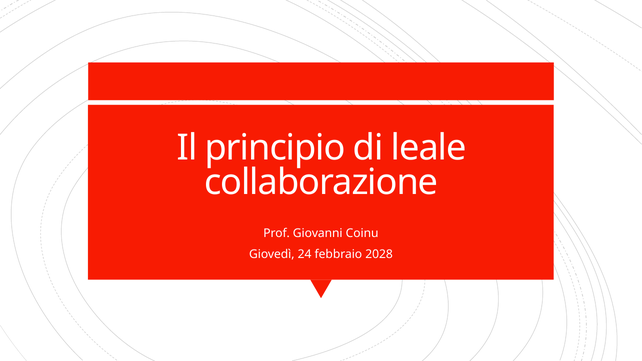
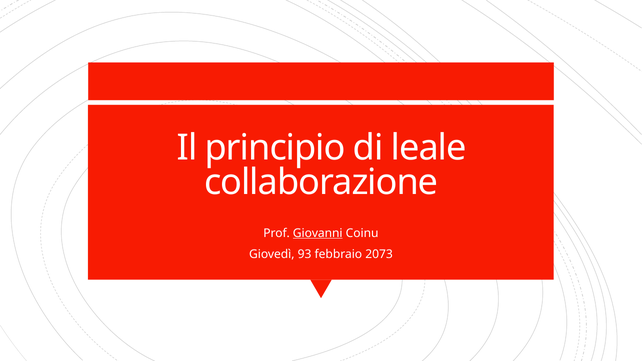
Giovanni underline: none -> present (318, 233)
24: 24 -> 93 (305, 254)
2028: 2028 -> 2073 (379, 254)
